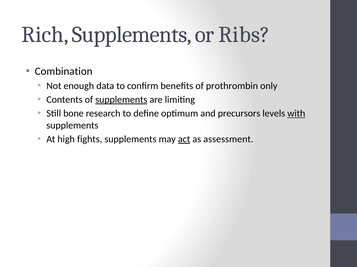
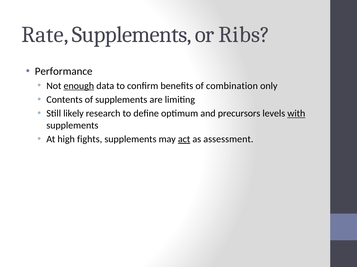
Rich: Rich -> Rate (45, 35)
Combination: Combination -> Performance (64, 72)
enough underline: none -> present (79, 86)
prothrombin: prothrombin -> combination (232, 86)
supplements underline: present -> none (121, 100)
bone: bone -> likely (73, 114)
